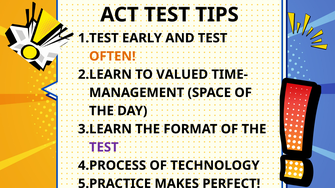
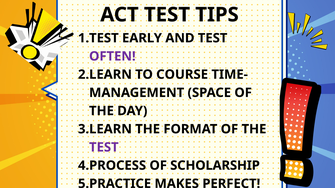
OFTEN colour: orange -> purple (112, 56)
VALUED: VALUED -> COURSE (182, 75)
TECHNOLOGY: TECHNOLOGY -> SCHOLARSHIP (215, 166)
